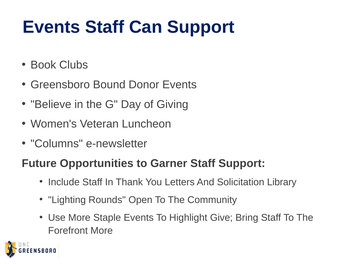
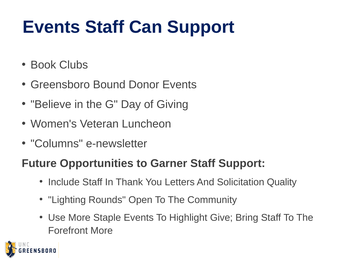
Library: Library -> Quality (282, 182)
